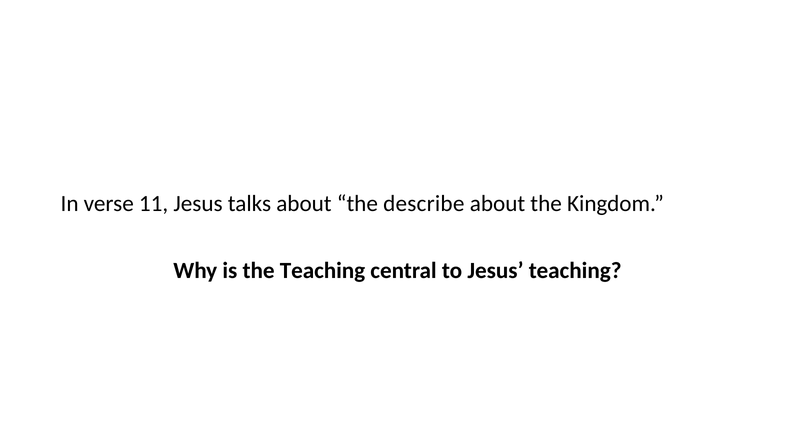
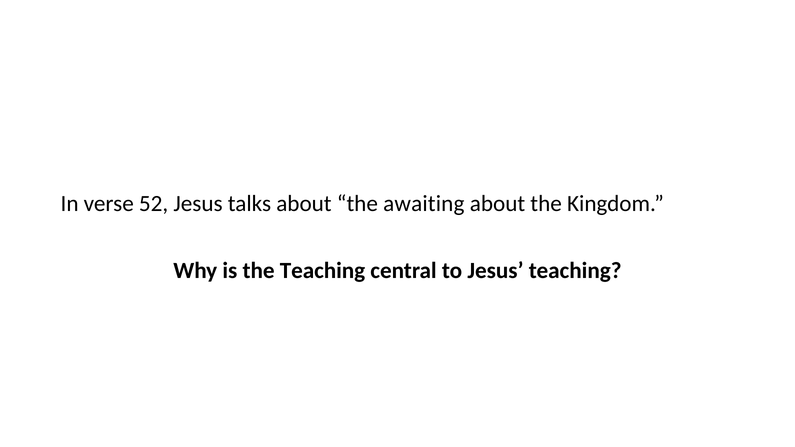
11: 11 -> 52 (154, 204)
describe: describe -> awaiting (424, 204)
